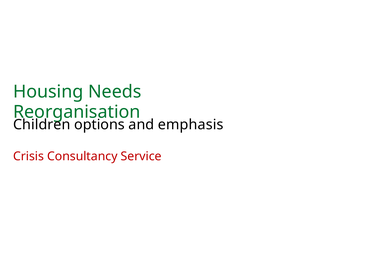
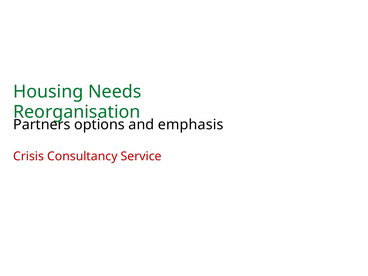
Children: Children -> Partners (42, 125)
